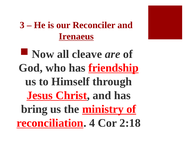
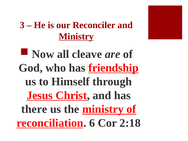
Irenaeus: Irenaeus -> Ministry (76, 36)
bring: bring -> there (34, 109)
4: 4 -> 6 (92, 123)
